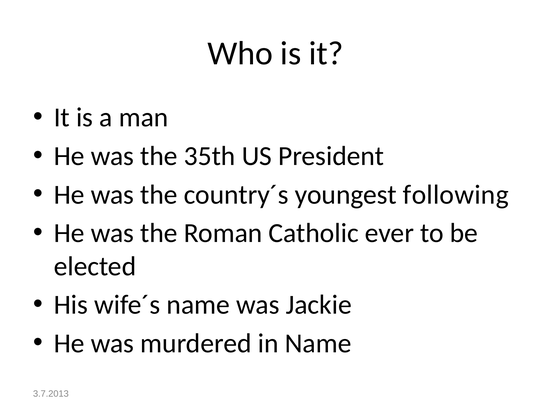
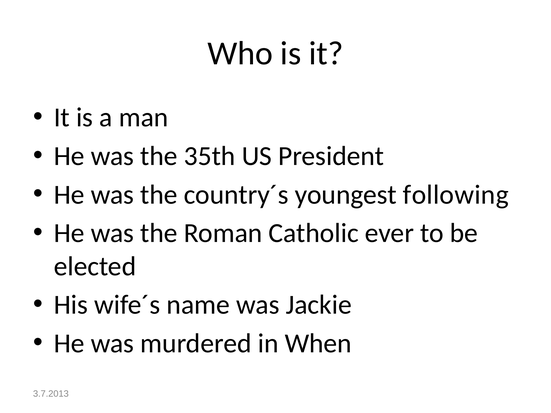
in Name: Name -> When (318, 344)
